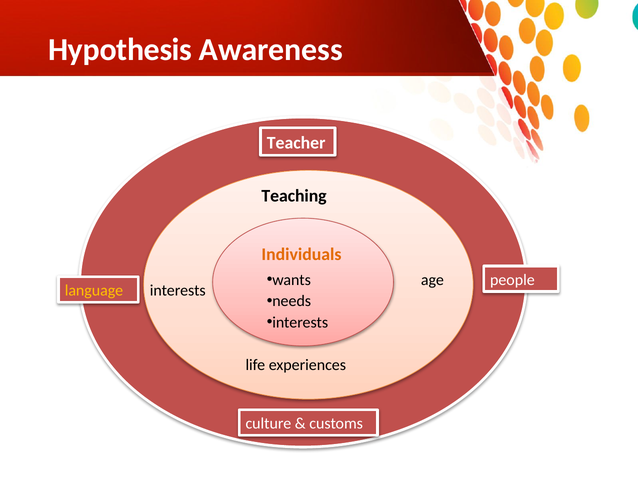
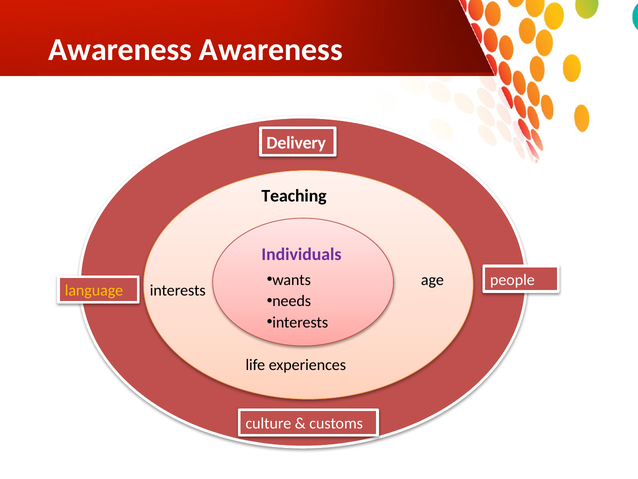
Hypothesis: Hypothesis -> Awareness (120, 50)
Teacher: Teacher -> Delivery (296, 143)
Individuals colour: orange -> purple (301, 254)
